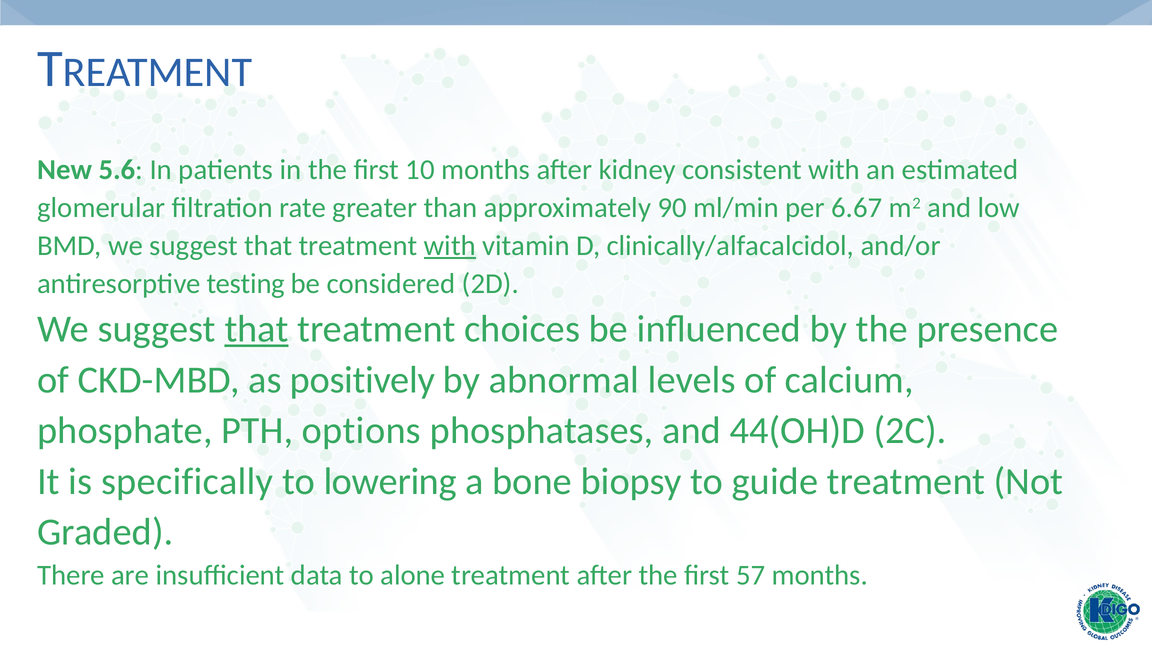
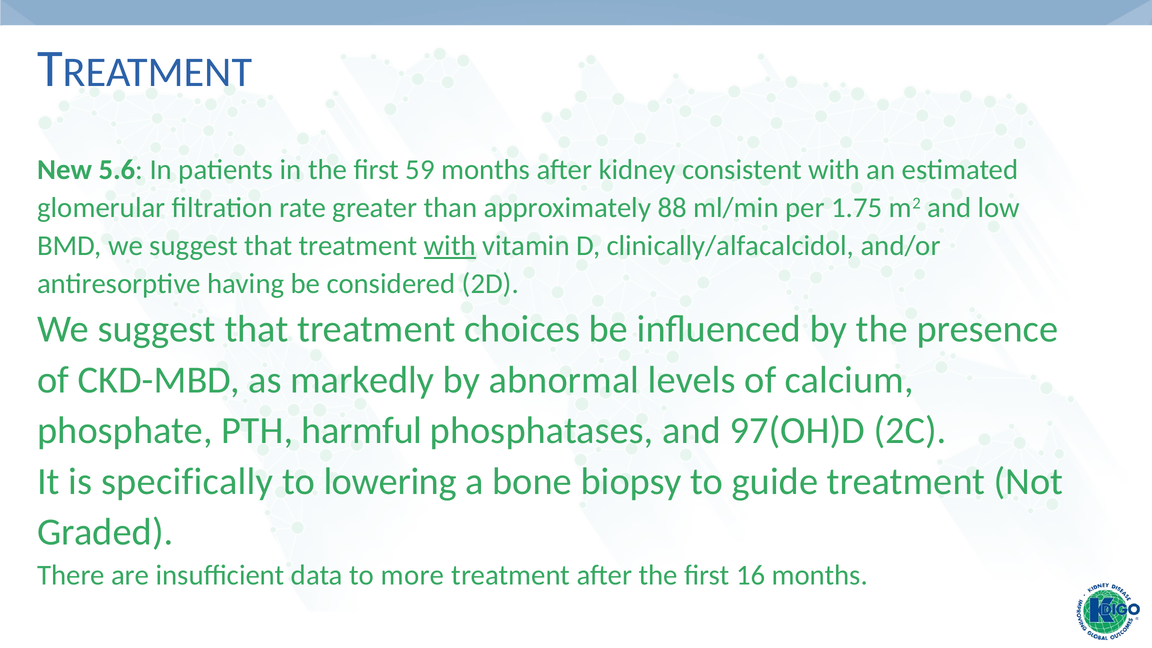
10: 10 -> 59 (420, 170)
90: 90 -> 88 (672, 208)
6.67: 6.67 -> 1.75 (857, 208)
testing: testing -> having (246, 284)
that underline: present -> none (257, 329)
positively: positively -> markedly (362, 380)
options: options -> harmful (362, 431)
44(OH)D: 44(OH)D -> 97(OH)D (797, 431)
alone: alone -> more (413, 575)
57: 57 -> 16 (751, 575)
